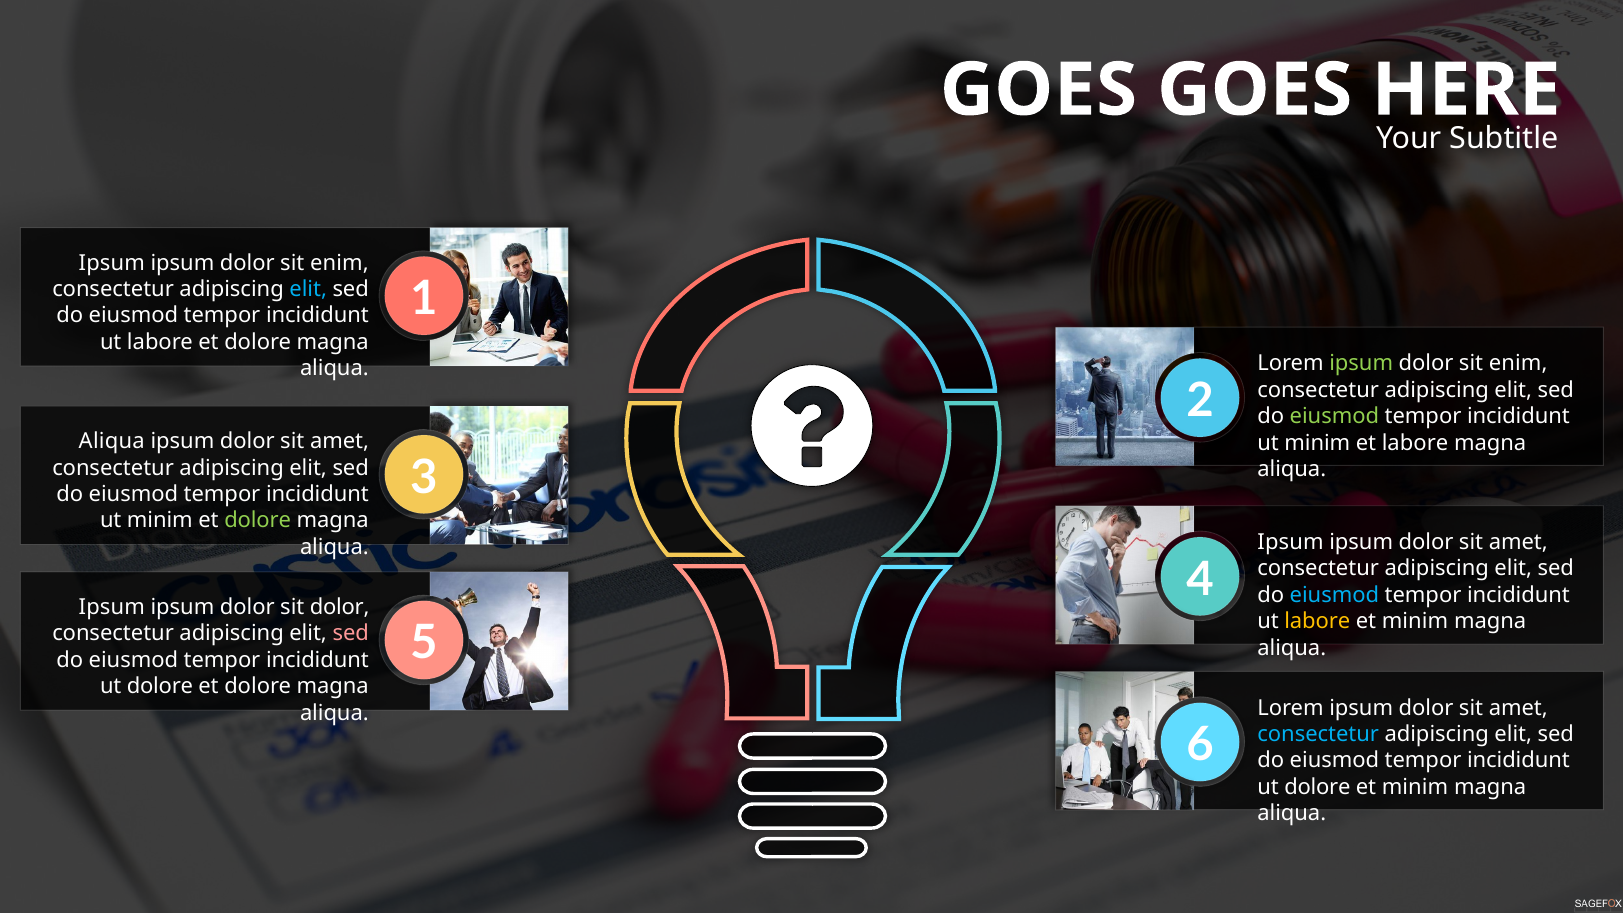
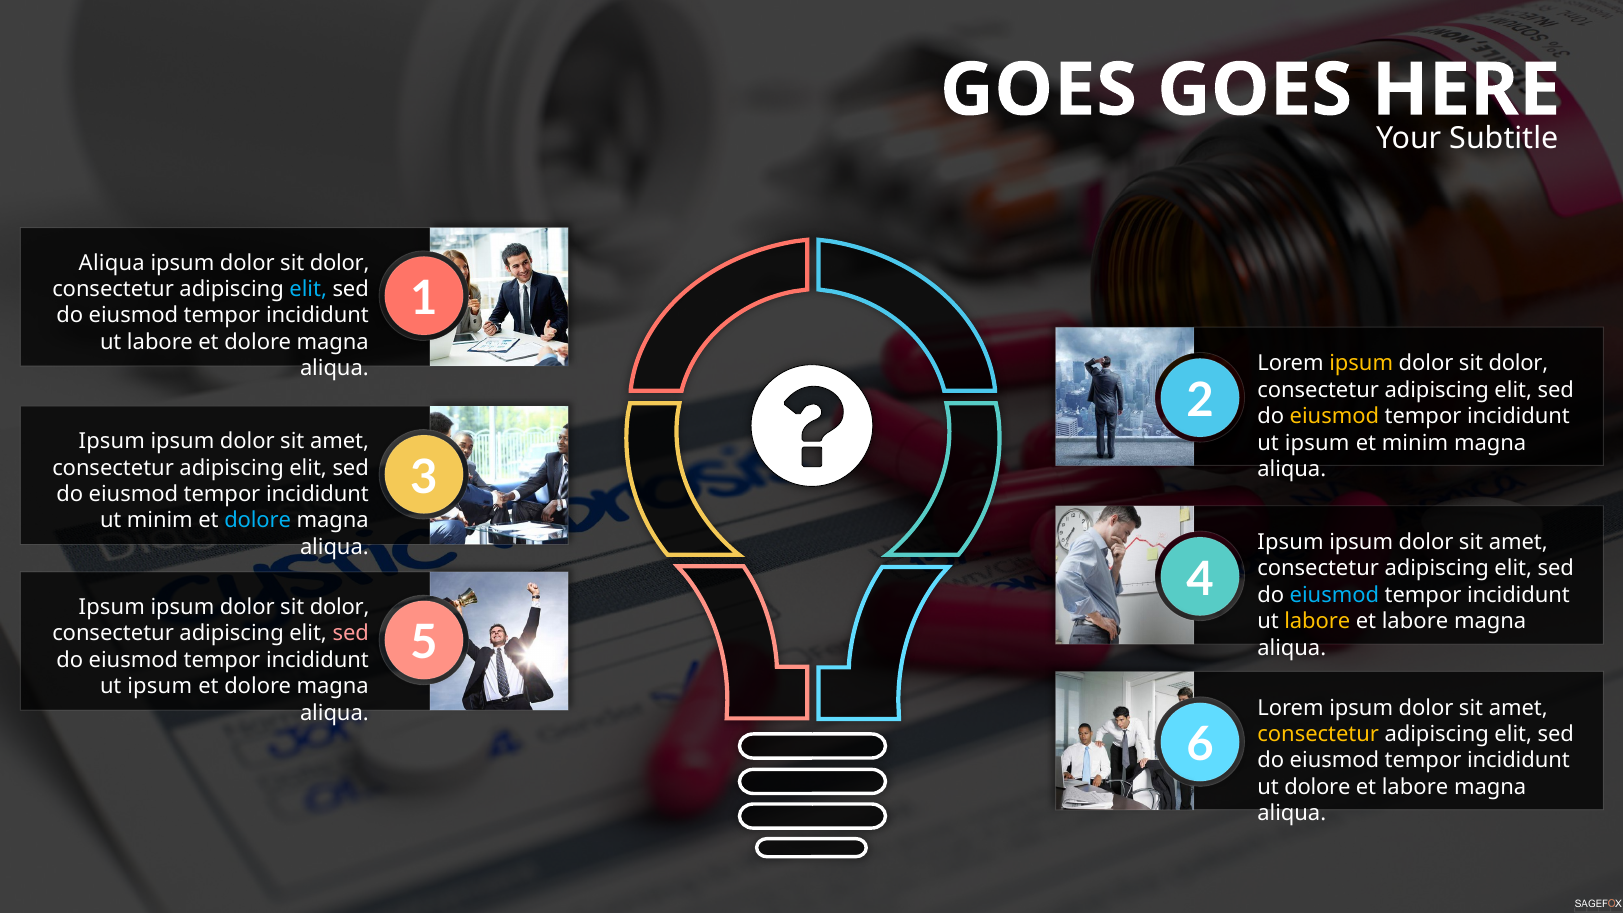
Ipsum: Ipsum -> Aliqua (112, 263)
enim: enim -> dolor (340, 263)
ipsum colour: light green -> yellow (1361, 364)
enim: enim -> dolor (1518, 364)
eiusmod colour: light green -> yellow (1334, 416)
Aliqua: Aliqua -> Ipsum (112, 441)
minim: minim -> ipsum (1317, 443)
et labore: labore -> minim (1415, 443)
dolore colour: light green -> light blue (258, 521)
minim: minim -> labore (1415, 621)
dolore: dolore -> ipsum (160, 686)
consectetur colour: light blue -> yellow (1318, 734)
minim: minim -> labore (1415, 787)
